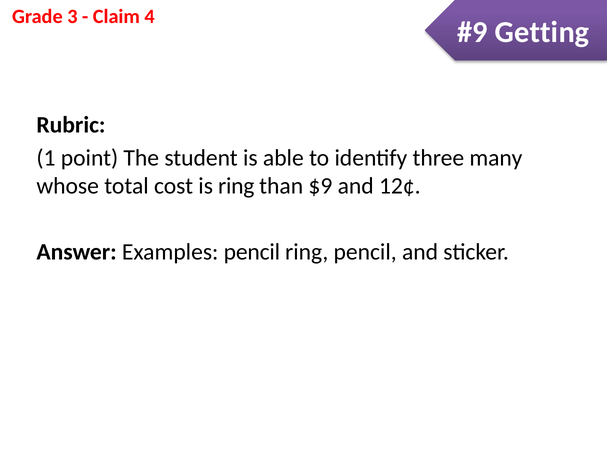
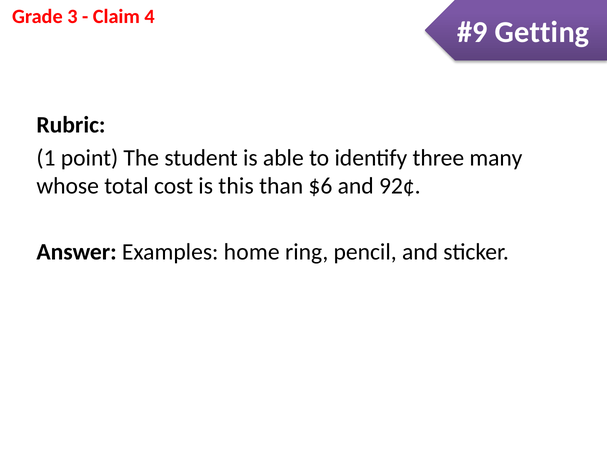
is ring: ring -> this (236, 186)
$9: $9 -> $6 (320, 186)
12¢: 12¢ -> 92¢ (400, 186)
Examples pencil: pencil -> home (252, 252)
